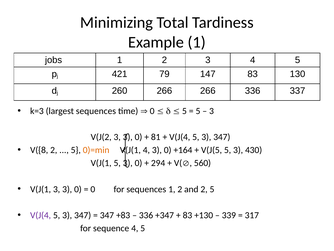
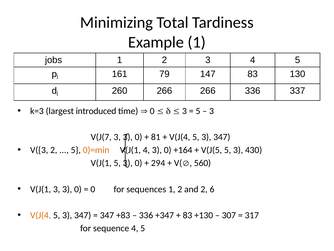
421: 421 -> 161 (120, 74)
largest sequences: sequences -> introduced (96, 111)
5: 5 -> 3 (184, 111)
V(J(2: V(J(2 -> V(J(7 (101, 137)
V({8: V({8 -> V({3 (39, 150)
2 5: 5 -> 6 (212, 189)
V(J(4 colour: purple -> orange (41, 215)
339: 339 -> 307 (229, 215)
